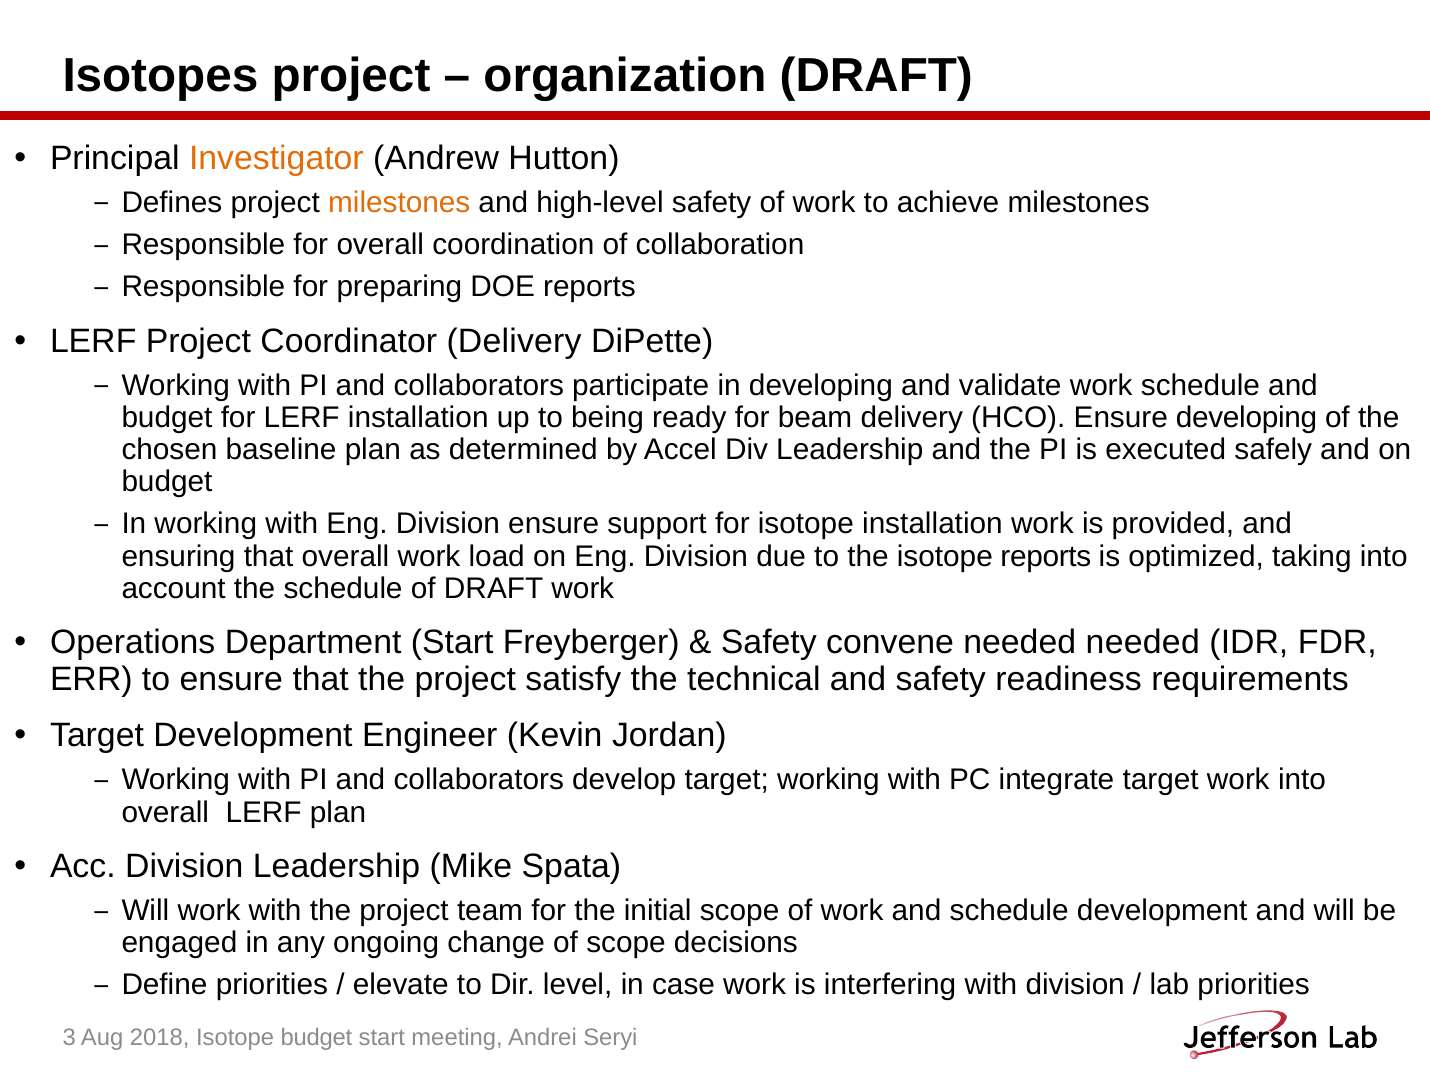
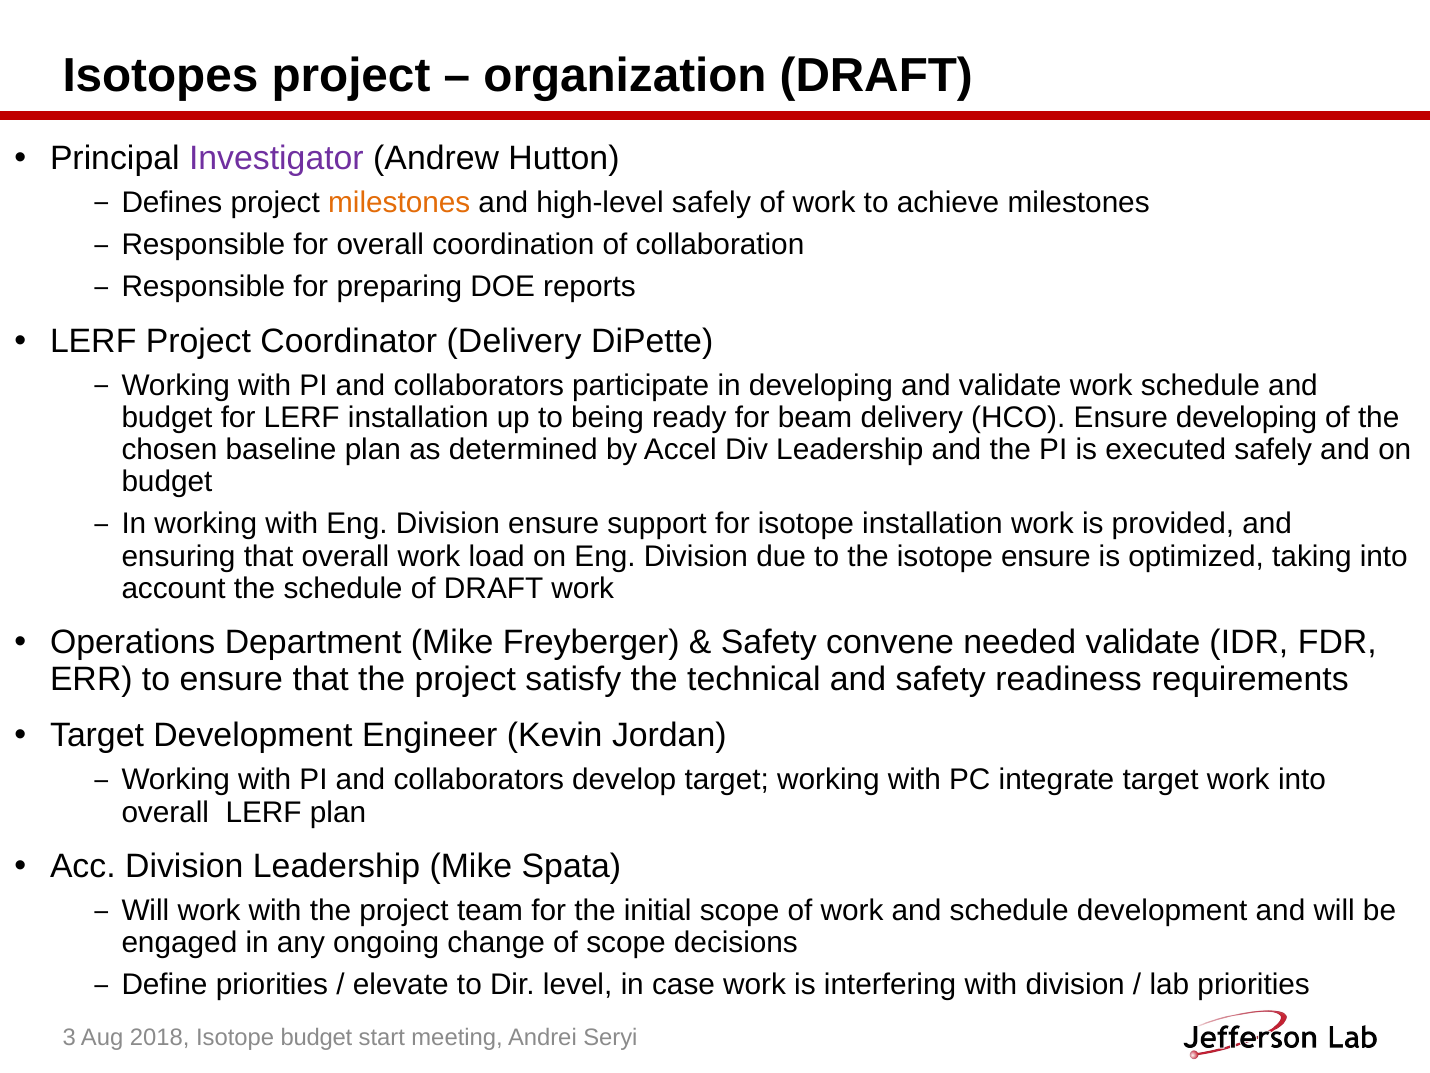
Investigator colour: orange -> purple (276, 158)
high-level safety: safety -> safely (711, 202)
isotope reports: reports -> ensure (1046, 556)
Department Start: Start -> Mike (452, 642)
needed needed: needed -> validate (1143, 642)
